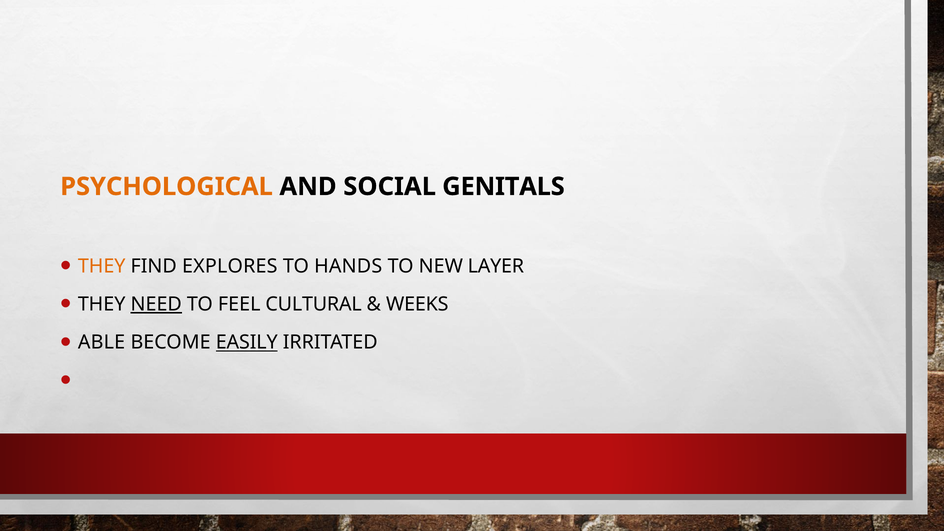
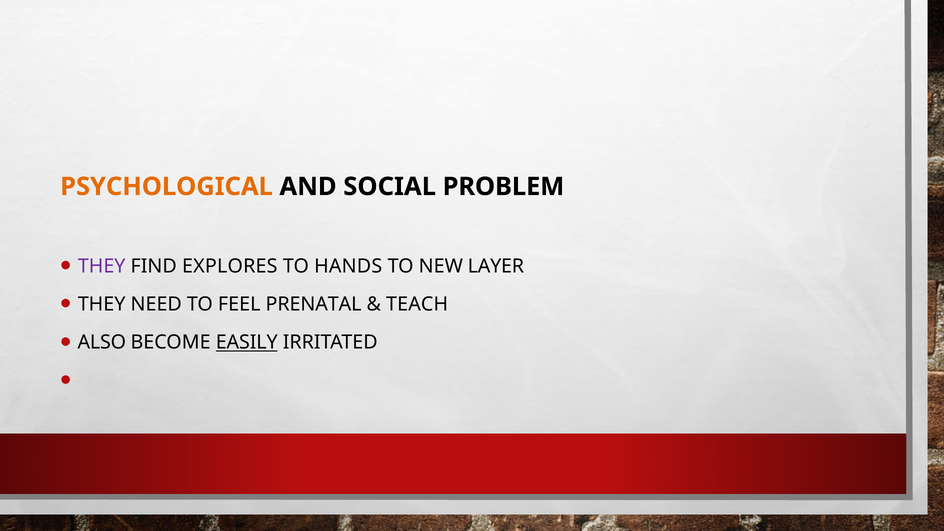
GENITALS: GENITALS -> PROBLEM (503, 187)
THEY colour: orange -> purple (102, 266)
NEED underline: present -> none (156, 304)
CULTURAL: CULTURAL -> PRENATAL (314, 304)
WEEKS: WEEKS -> TEACH (417, 304)
ABLE: ABLE -> ALSO (102, 342)
